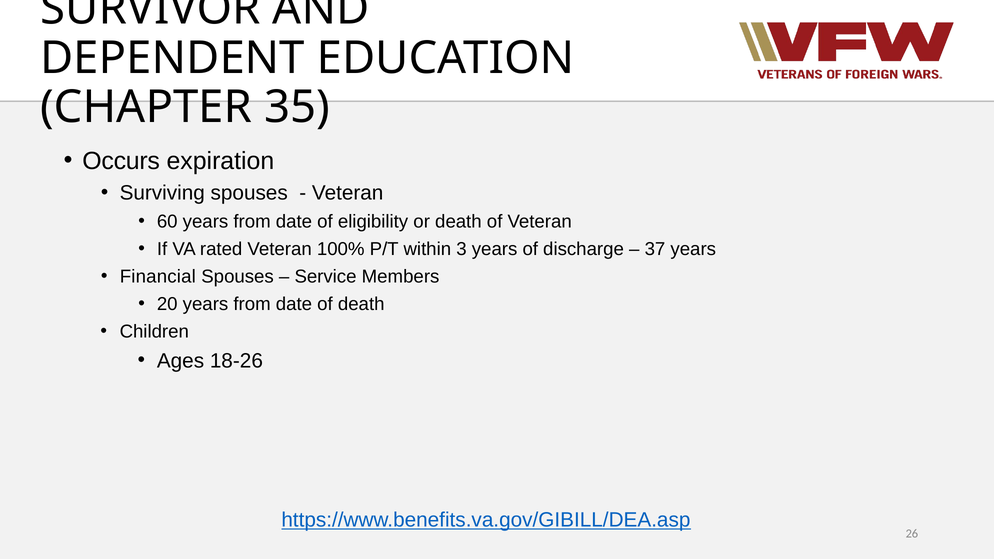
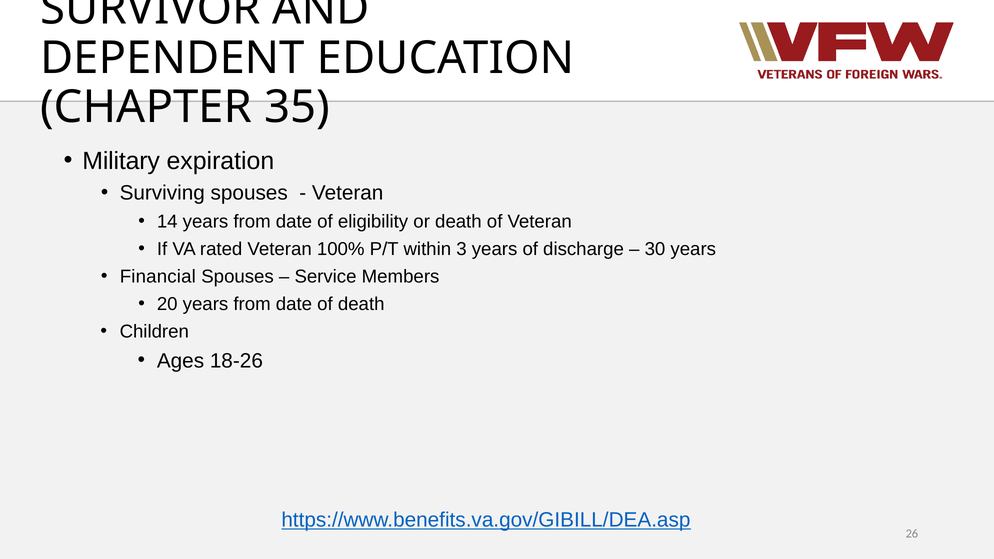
Occurs: Occurs -> Military (121, 161)
60: 60 -> 14 (167, 222)
37: 37 -> 30 (655, 249)
